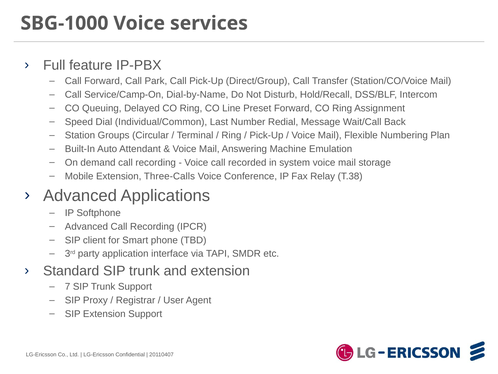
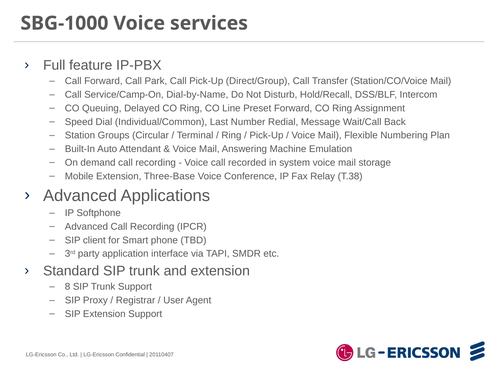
Three-Calls: Three-Calls -> Three-Base (169, 176)
7: 7 -> 8 (68, 286)
